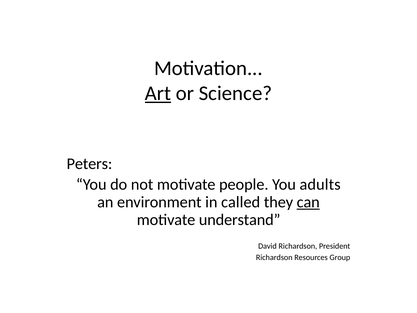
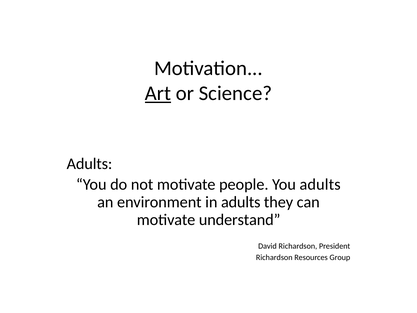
Peters: Peters -> Adults (89, 164)
in called: called -> adults (241, 202)
can underline: present -> none (308, 202)
